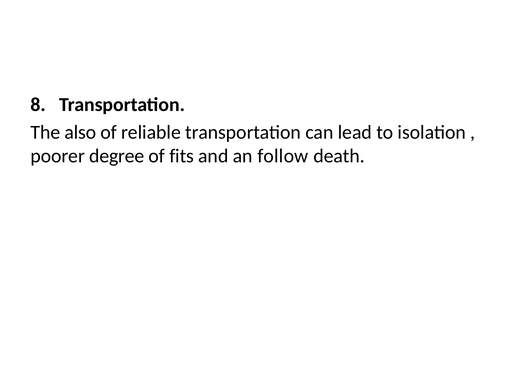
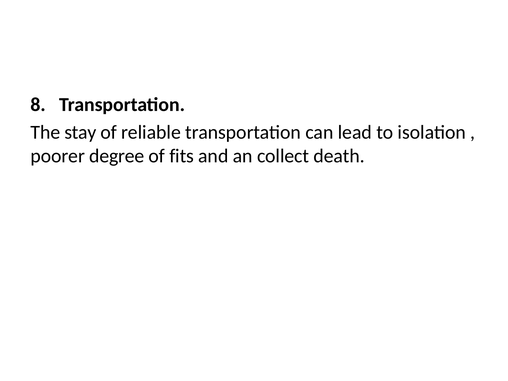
also: also -> stay (80, 132)
follow: follow -> collect (283, 156)
